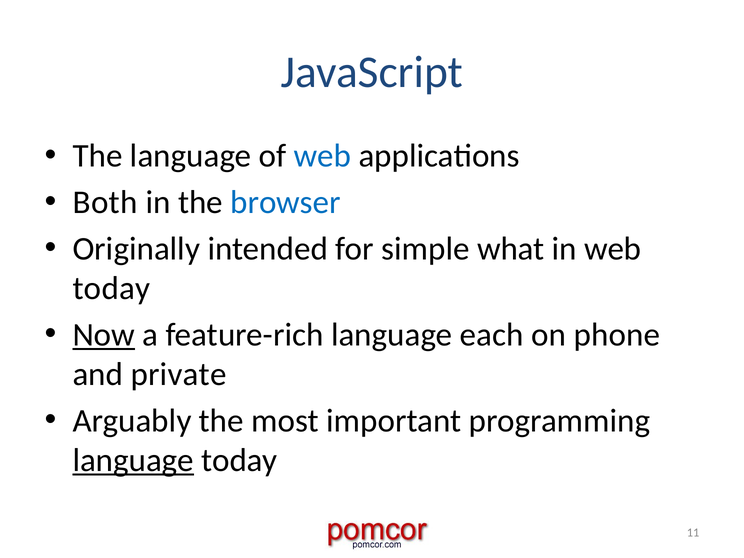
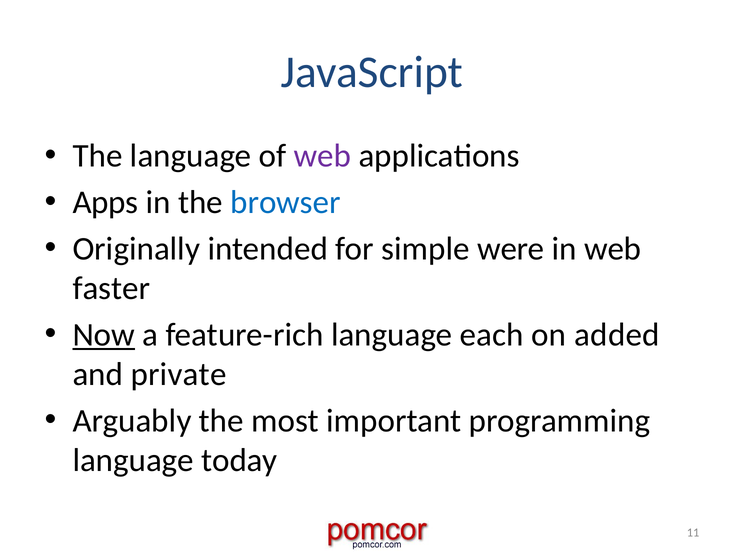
web colour: blue -> purple (323, 156)
Both: Both -> Apps (105, 202)
what: what -> were (511, 249)
today: today -> faster (111, 288)
phone: phone -> added (617, 335)
language underline: present -> none (133, 460)
